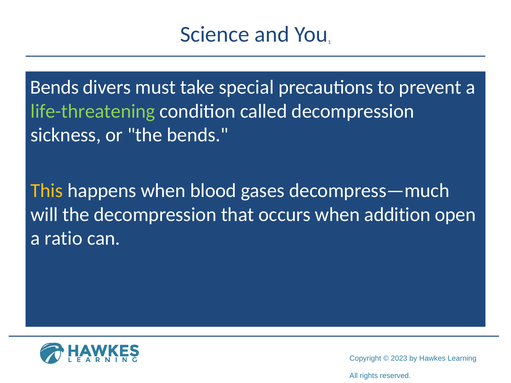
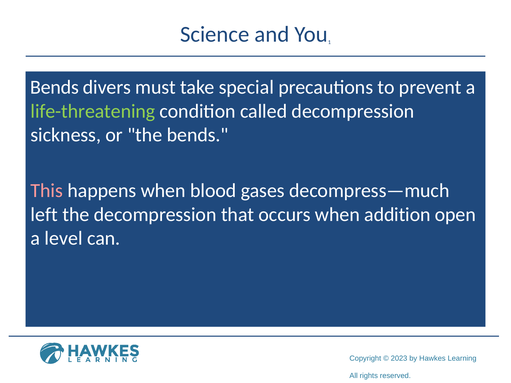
This colour: yellow -> pink (47, 191)
will: will -> left (44, 215)
ratio: ratio -> level (64, 238)
